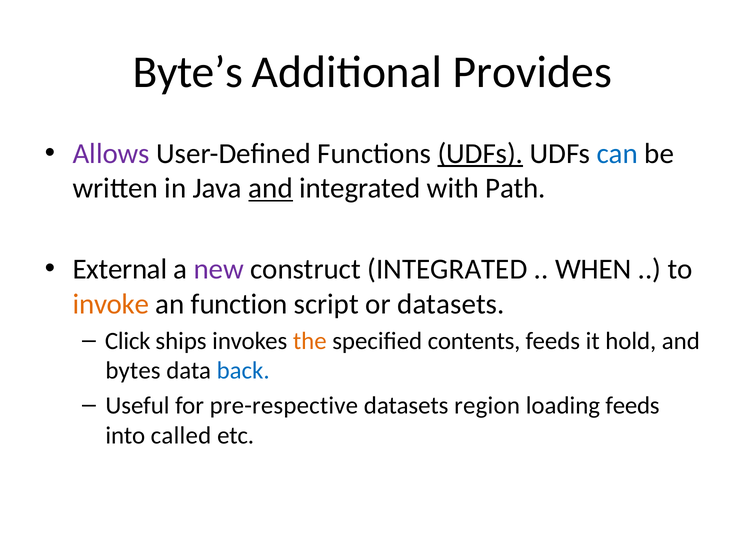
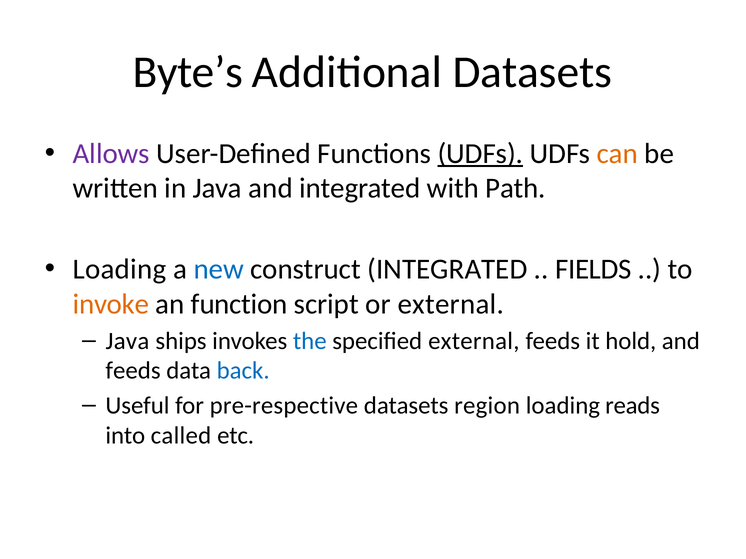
Additional Provides: Provides -> Datasets (532, 72)
can colour: blue -> orange (617, 154)
and underline: present -> none (271, 188)
External: External -> Loading (120, 270)
new colour: purple -> blue (219, 270)
WHEN: WHEN -> FIELDS (593, 270)
or datasets: datasets -> external (451, 304)
Click: Click -> Java (127, 341)
the colour: orange -> blue (310, 341)
specified contents: contents -> external (474, 341)
bytes: bytes -> feeds (133, 371)
loading feeds: feeds -> reads (633, 406)
